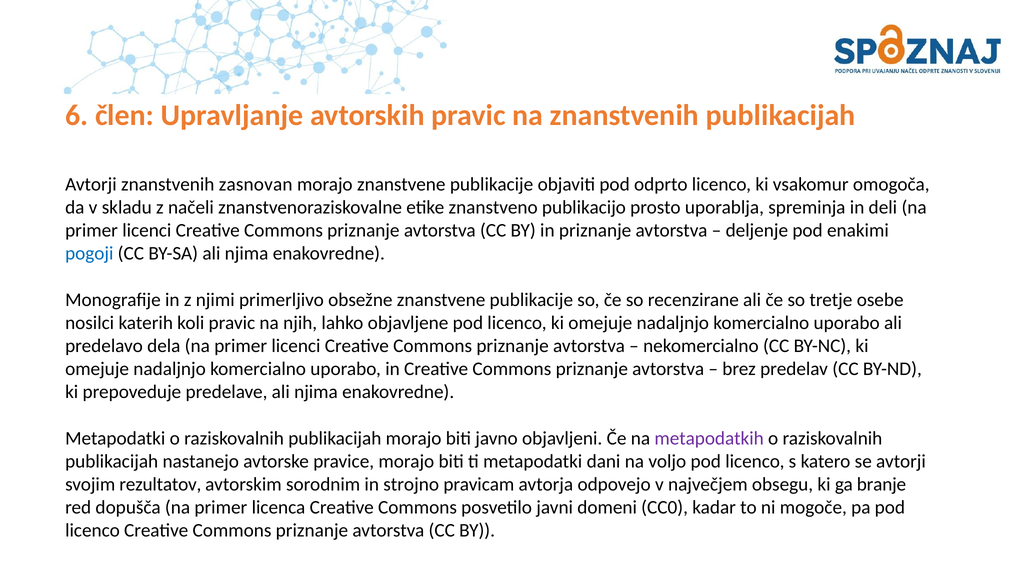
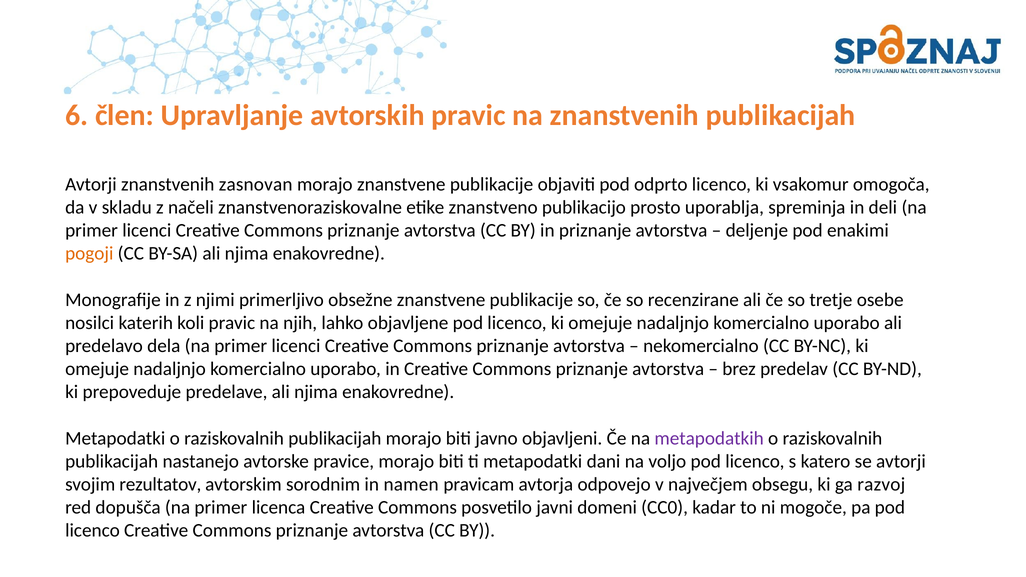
pogoji colour: blue -> orange (89, 254)
strojno: strojno -> namen (411, 485)
branje: branje -> razvoj (881, 485)
